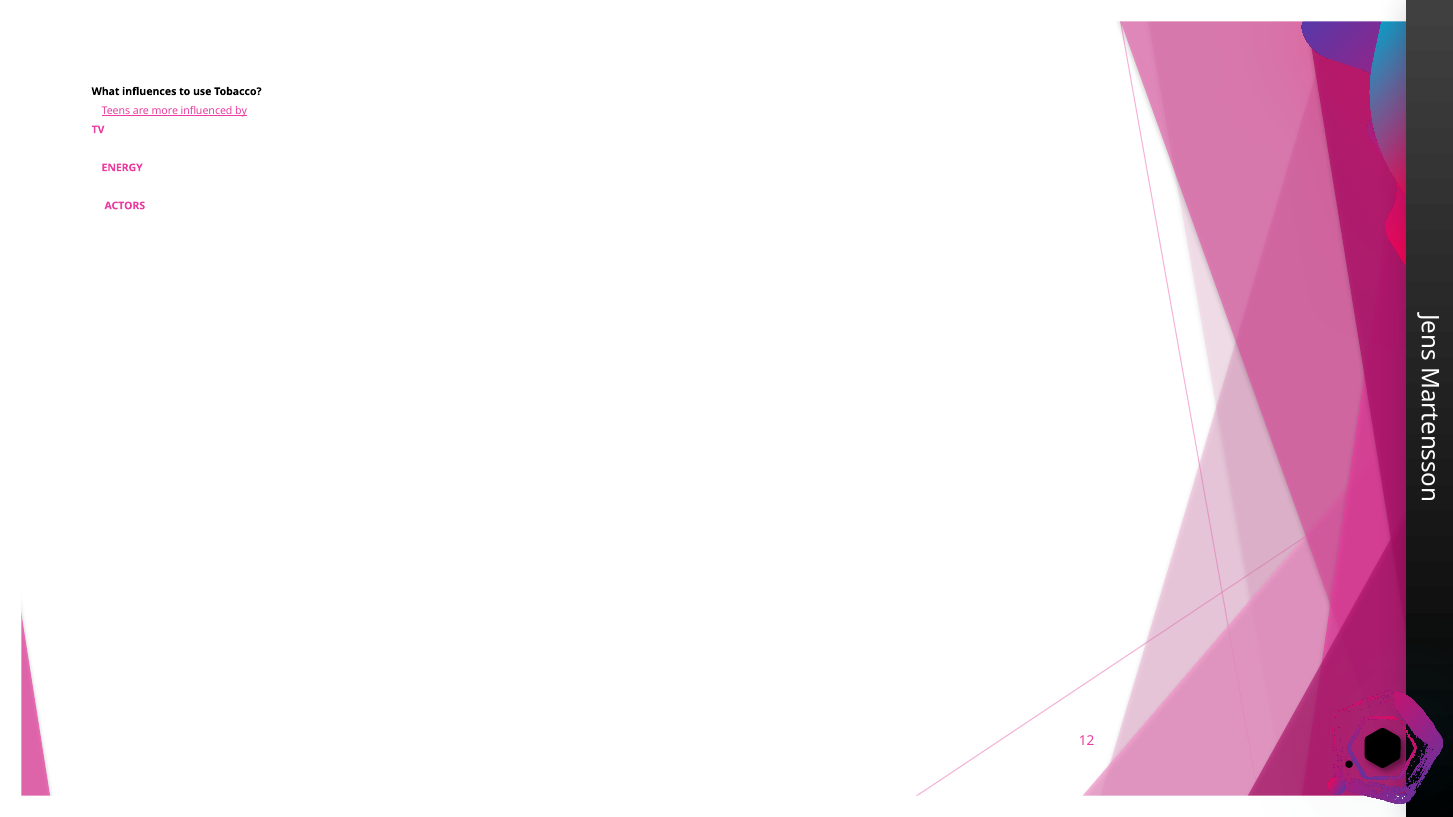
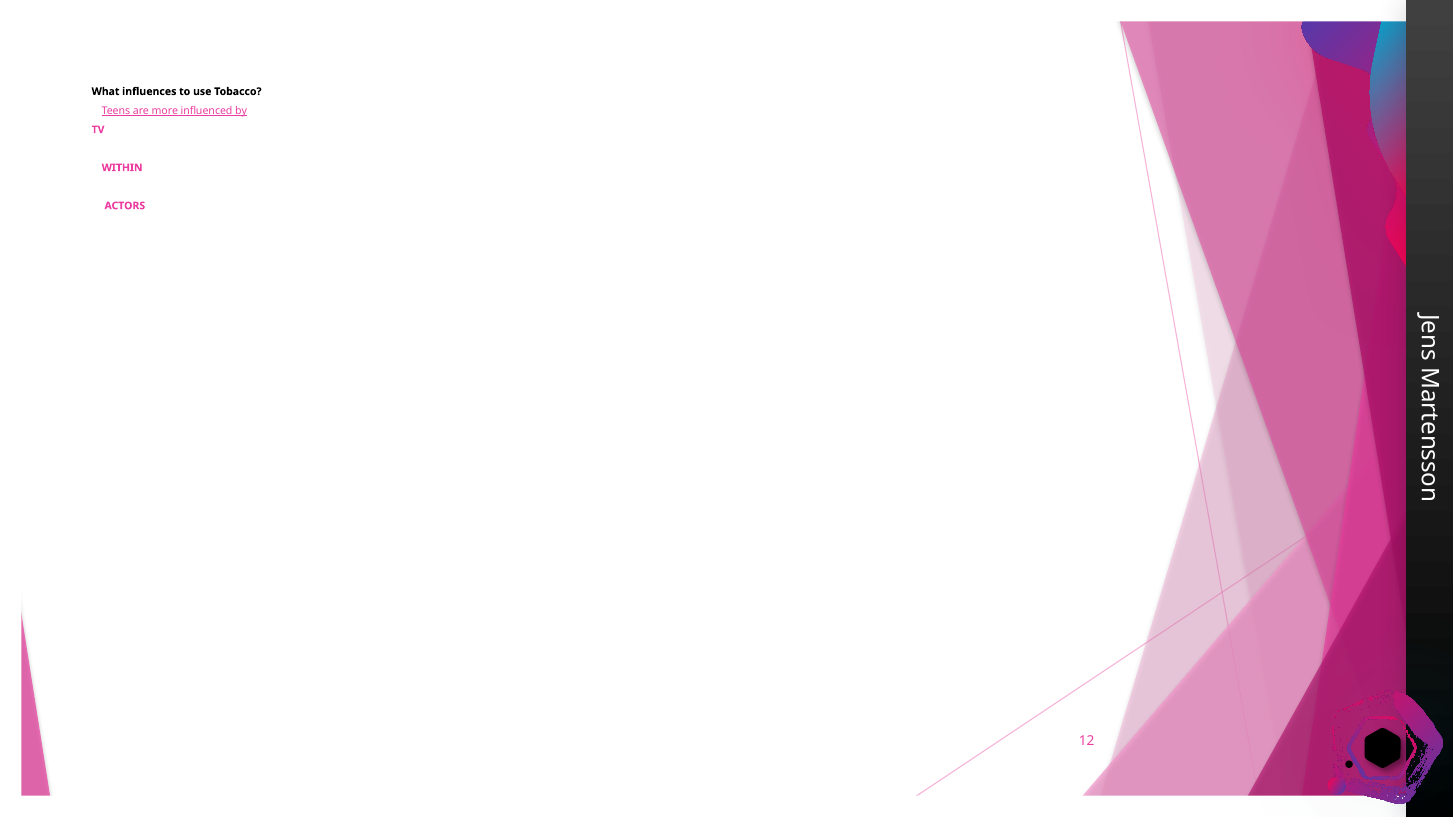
ENERGY: ENERGY -> WITHIN (122, 168)
